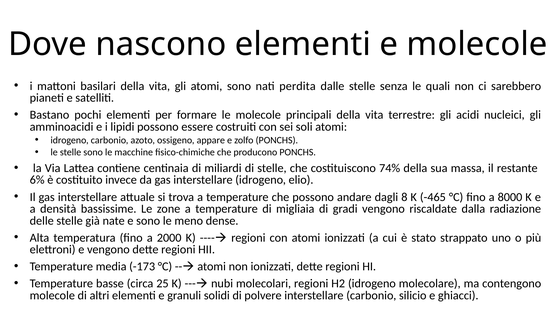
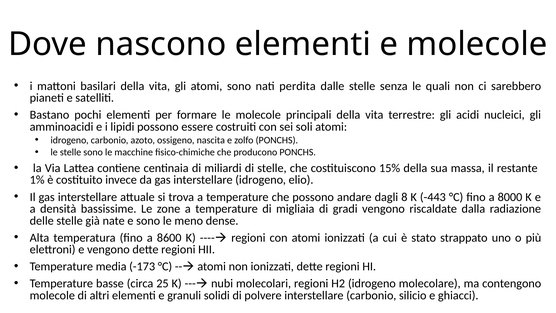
appare: appare -> nascita (211, 140)
74%: 74% -> 15% (390, 168)
6%: 6% -> 1% (37, 180)
-465: -465 -> -443 (433, 197)
2000: 2000 -> 8600 (169, 238)
